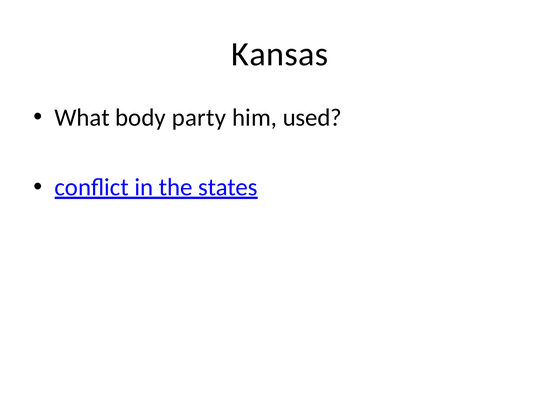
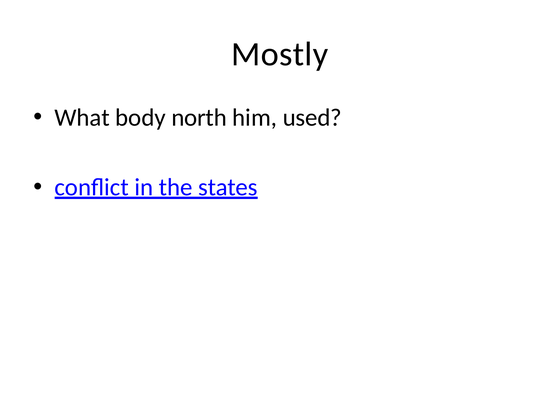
Kansas: Kansas -> Mostly (280, 54)
party: party -> north (199, 117)
